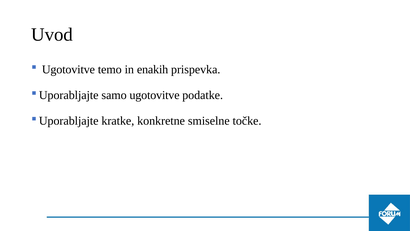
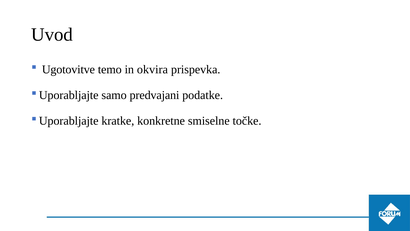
enakih: enakih -> okvira (152, 69)
samo ugotovitve: ugotovitve -> predvajani (155, 95)
